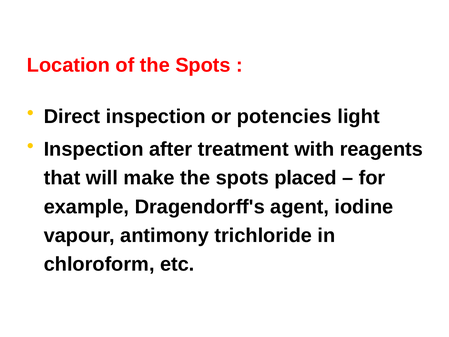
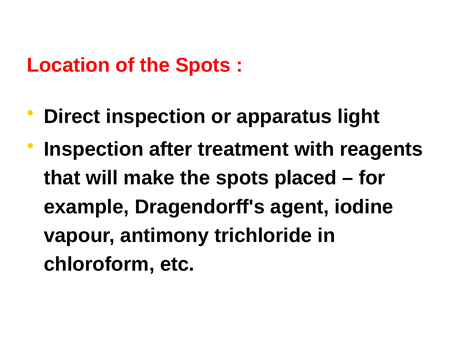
potencies: potencies -> apparatus (284, 116)
